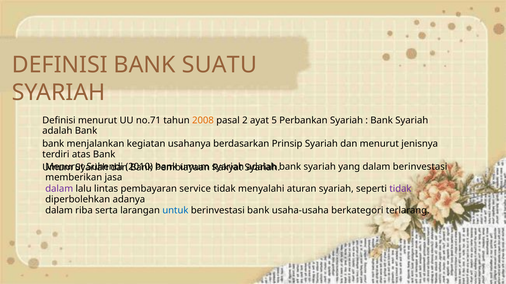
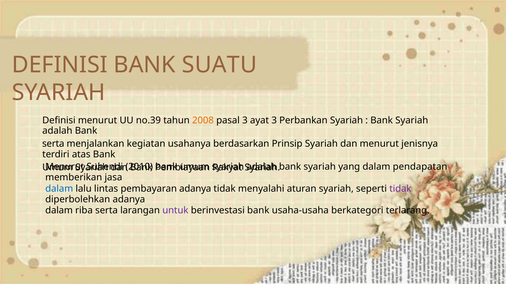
no.71: no.71 -> no.39 (148, 120)
pasal 2: 2 -> 3 (245, 120)
ayat 5: 5 -> 3 (274, 120)
bank: bank -> serta (53, 144)
dalam berinvestasi: berinvestasi -> pendapatan (420, 167)
dalam colour: purple -> blue (59, 189)
pembayaran service: service -> adanya (195, 189)
untuk colour: blue -> purple (175, 211)
